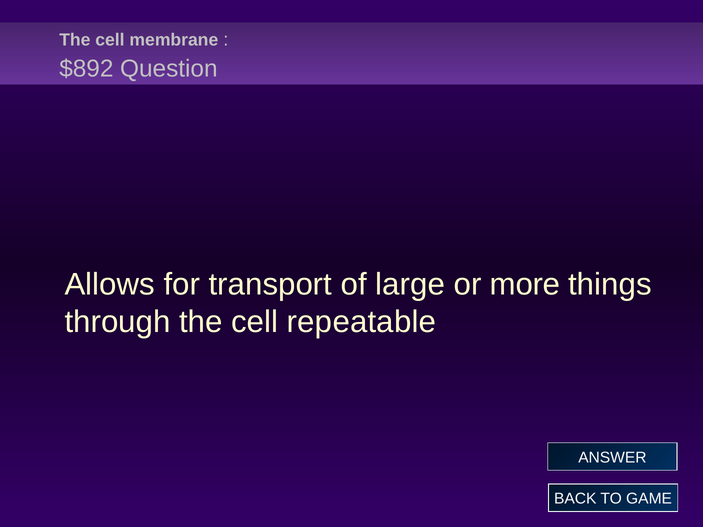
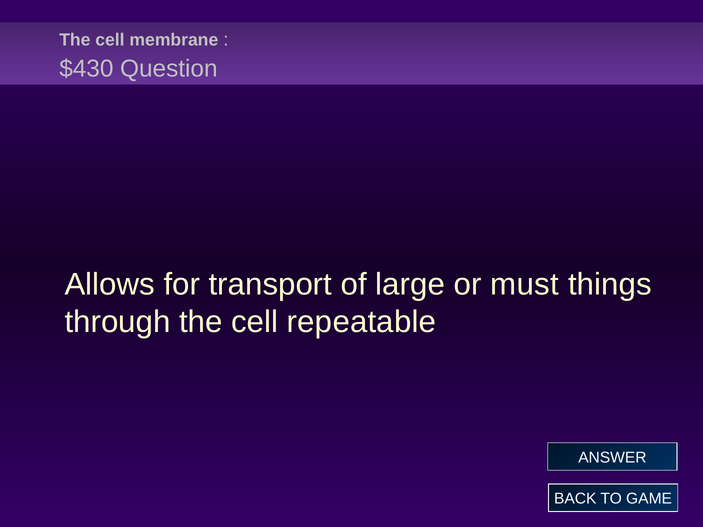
$892: $892 -> $430 (86, 69)
more: more -> must (525, 285)
